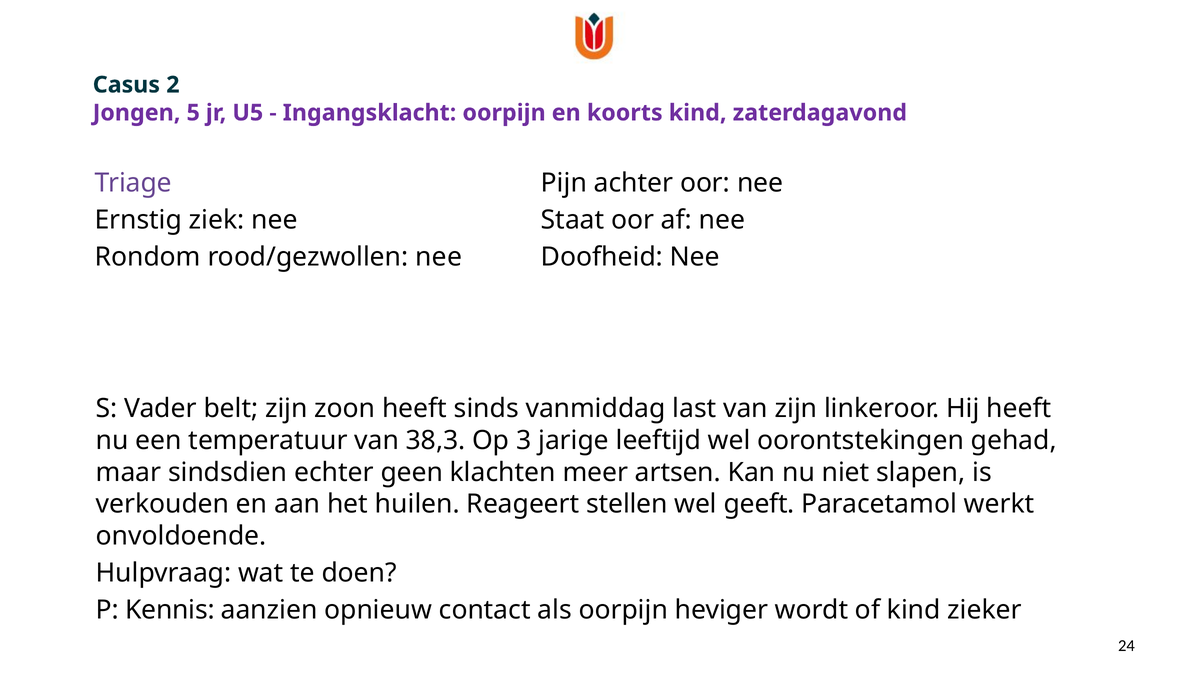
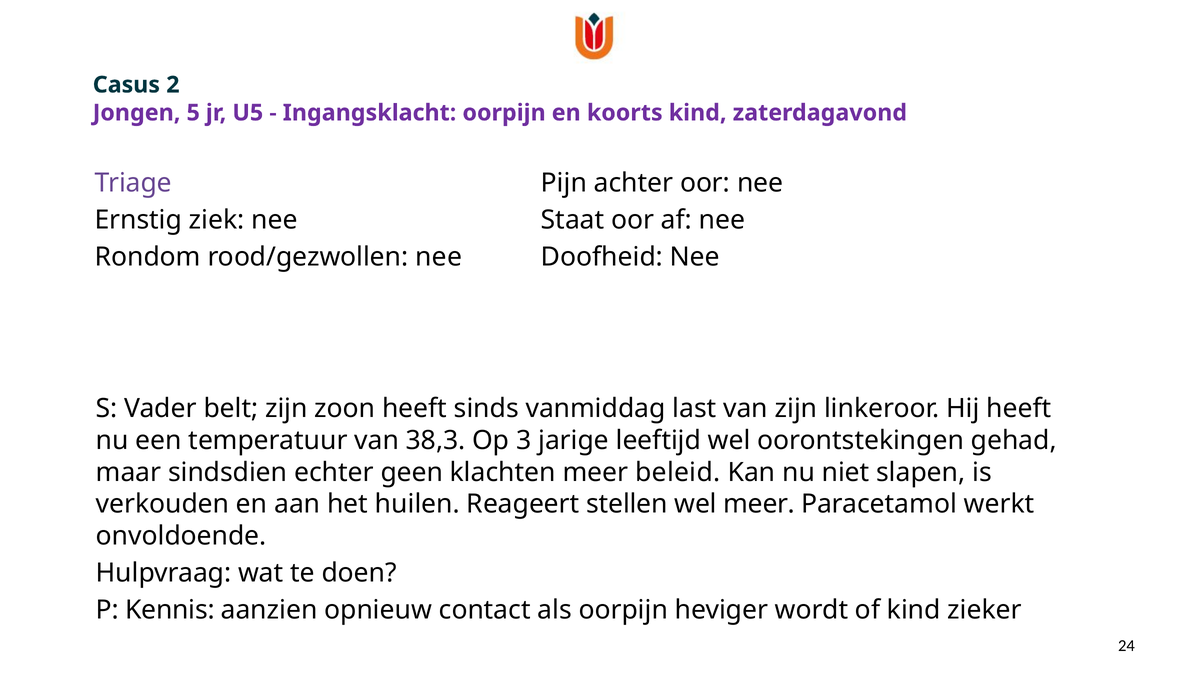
artsen: artsen -> beleid (678, 472)
wel geeft: geeft -> meer (759, 504)
